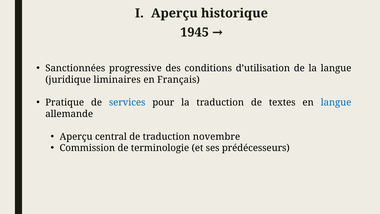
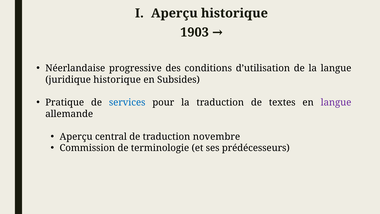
1945: 1945 -> 1903 (195, 32)
Sanctionnées: Sanctionnées -> Néerlandaise (75, 68)
juridique liminaires: liminaires -> historique (117, 80)
Français: Français -> Subsides (178, 80)
langue colour: blue -> purple (336, 102)
